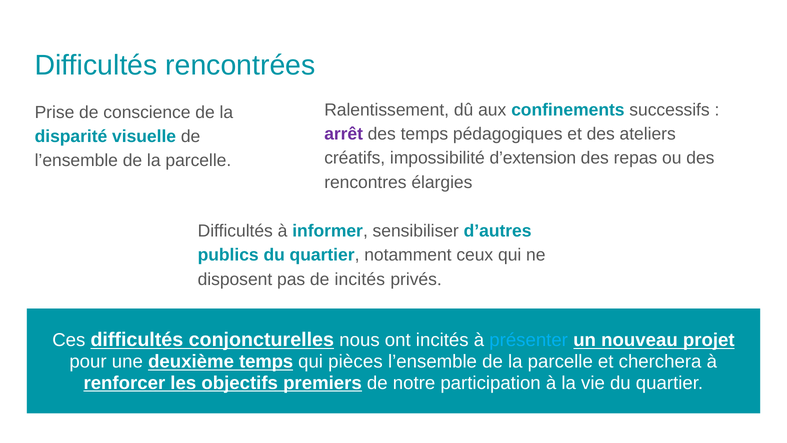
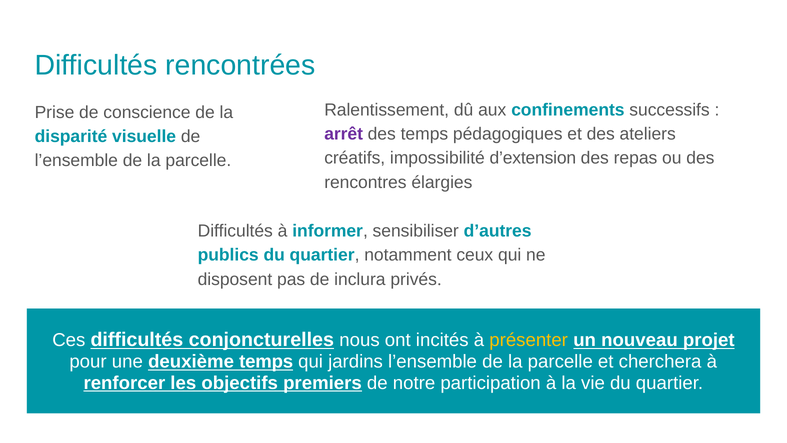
de incités: incités -> inclura (360, 279)
présenter colour: light blue -> yellow (529, 340)
pièces: pièces -> jardins (356, 362)
